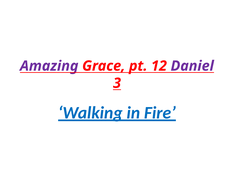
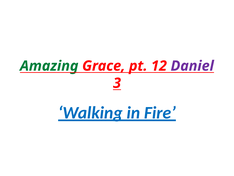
Amazing colour: purple -> green (49, 66)
